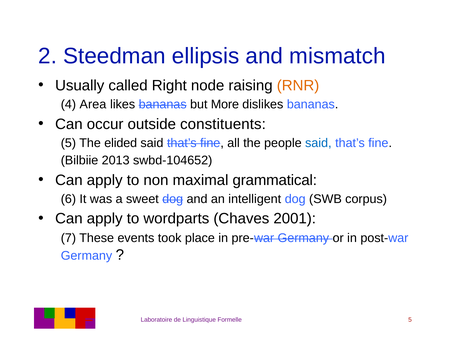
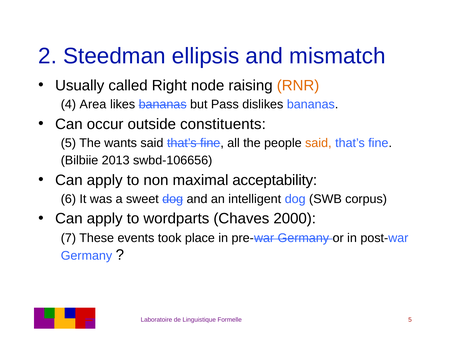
More: More -> Pass (225, 104)
elided: elided -> wants (121, 143)
said colour: blue -> orange (318, 143)
swbd-104652: swbd-104652 -> swbd-106656 (173, 160)
grammatical: grammatical -> acceptability (275, 180)
2001: 2001 -> 2000 (295, 218)
